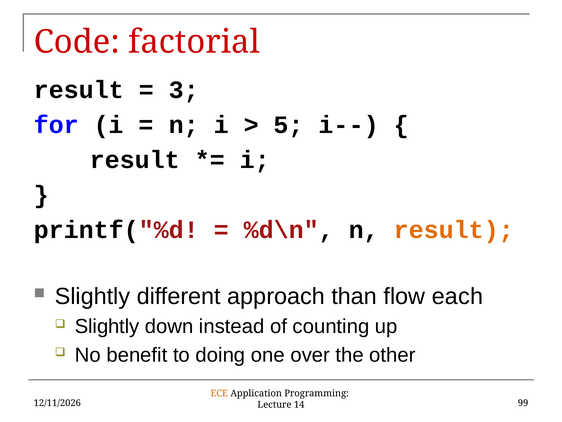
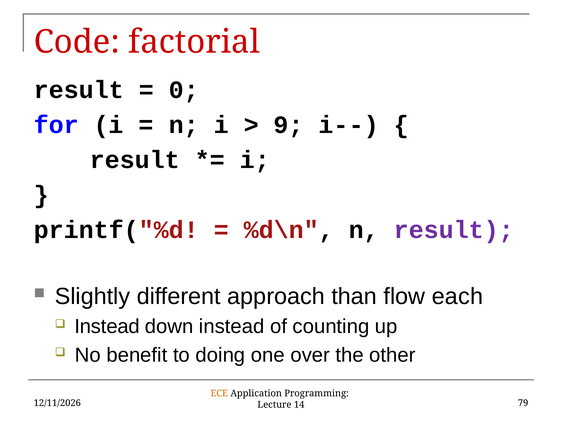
3: 3 -> 0 (184, 90)
5: 5 -> 9 (289, 125)
result colour: orange -> purple (454, 230)
Slightly: Slightly -> Instead (107, 326)
99: 99 -> 79 (523, 403)
